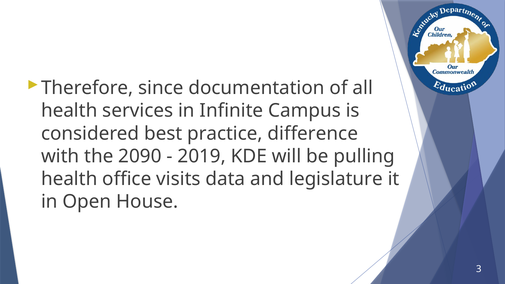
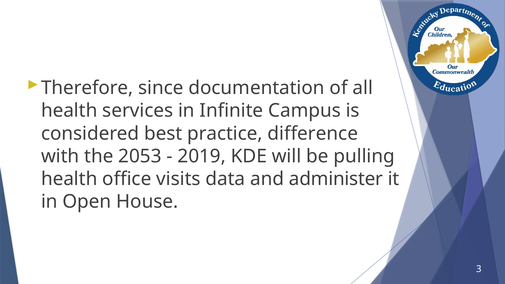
2090: 2090 -> 2053 (140, 156)
legislature: legislature -> administer (336, 179)
